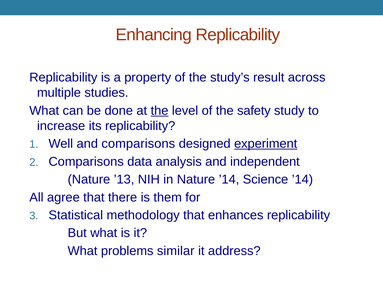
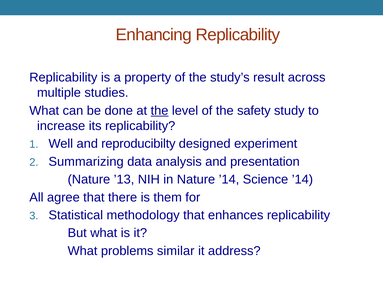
and comparisons: comparisons -> reproducibilty (138, 144)
experiment underline: present -> none (266, 144)
Comparisons: Comparisons -> Summarizing (86, 162)
independent: independent -> presentation (265, 162)
